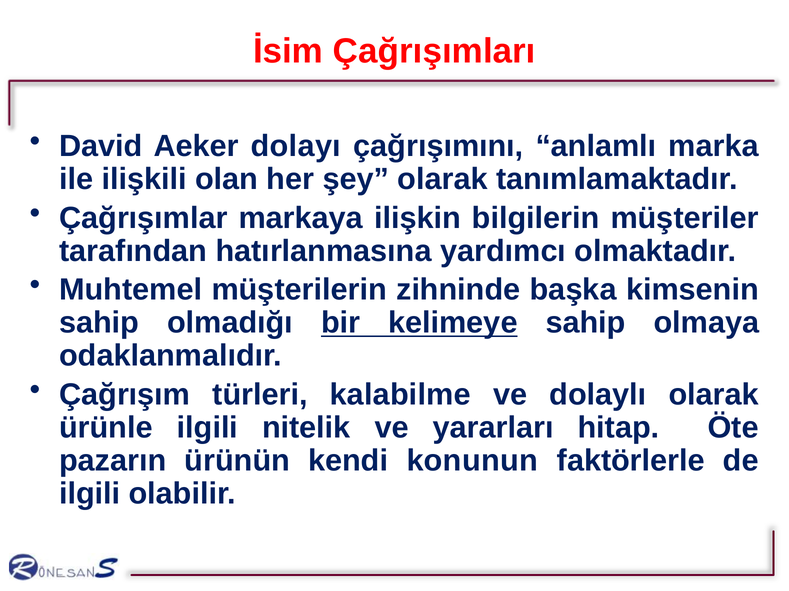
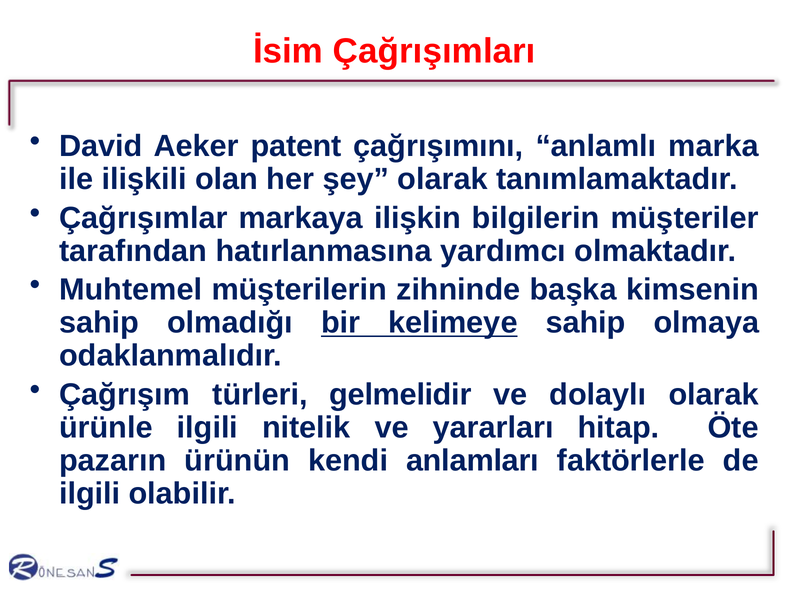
dolayı: dolayı -> patent (296, 146)
kalabilme: kalabilme -> gelmelidir (400, 395)
konunun: konunun -> anlamları (472, 461)
